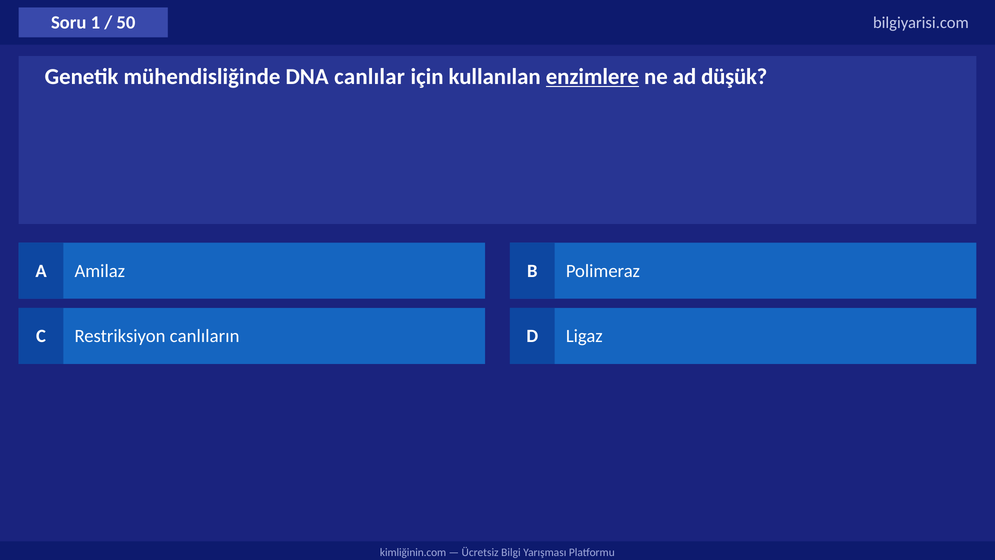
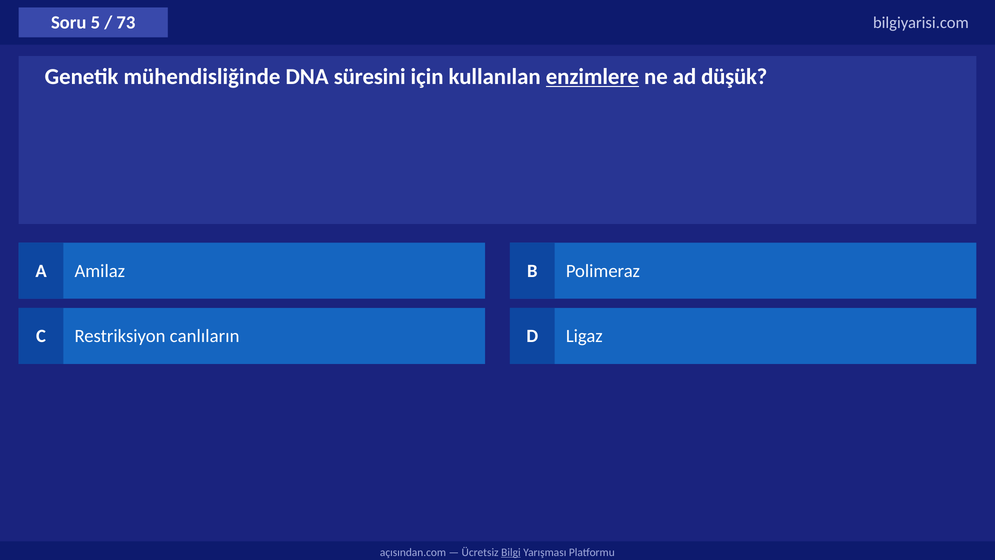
1: 1 -> 5 (95, 23)
50: 50 -> 73 (126, 23)
canlılar: canlılar -> süresini (370, 77)
kimliğinin.com: kimliğinin.com -> açısından.com (413, 552)
Bilgi underline: none -> present (511, 552)
